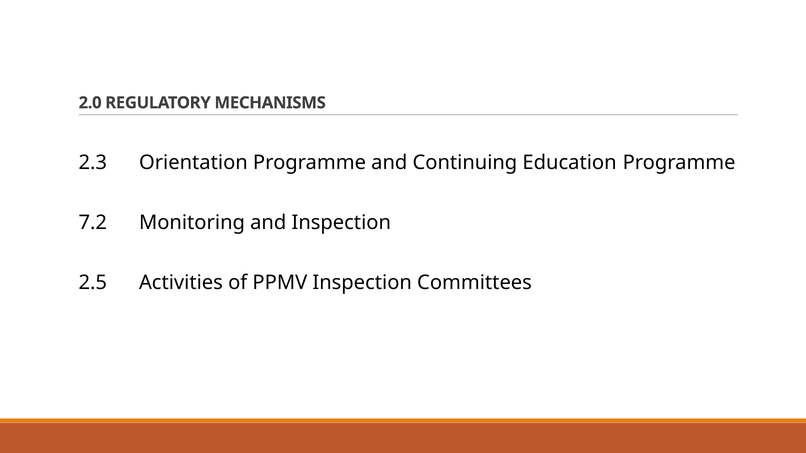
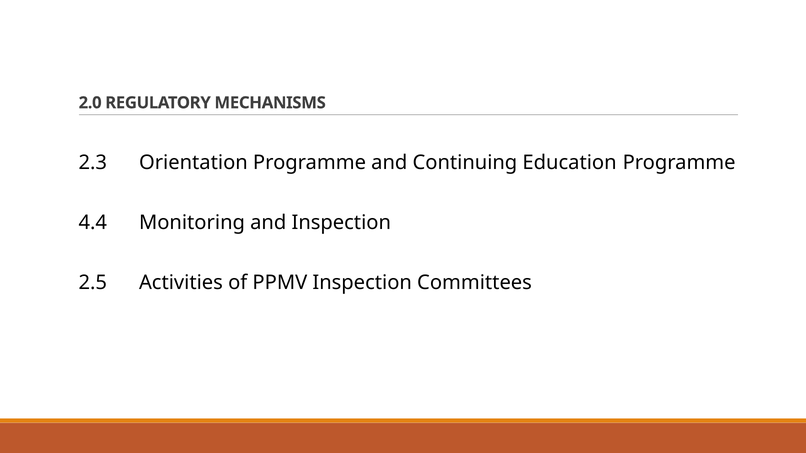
7.2: 7.2 -> 4.4 (93, 223)
